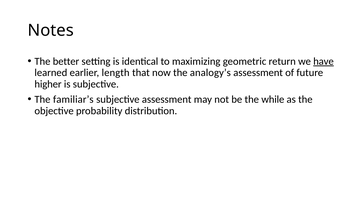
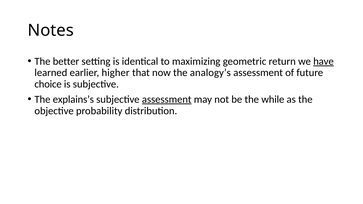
length: length -> higher (116, 73)
higher: higher -> choice (48, 84)
familiar’s: familiar’s -> explains’s (73, 99)
assessment underline: none -> present (167, 99)
